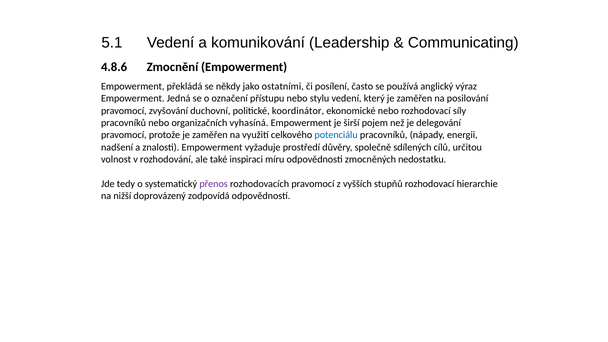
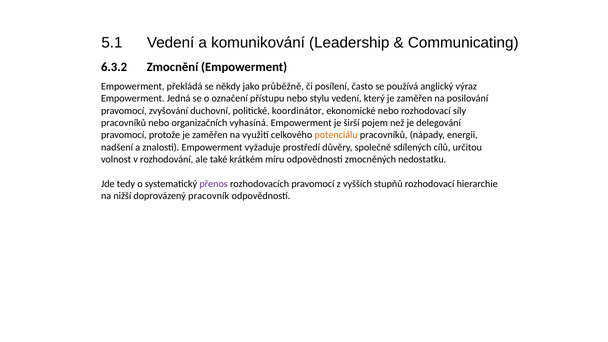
4.8.6: 4.8.6 -> 6.3.2 (114, 67)
ostatními: ostatními -> průběžně (283, 86)
potenciálu colour: blue -> orange (336, 135)
inspiraci: inspiraci -> krátkém (246, 159)
zodpovídá: zodpovídá -> pracovník (209, 196)
